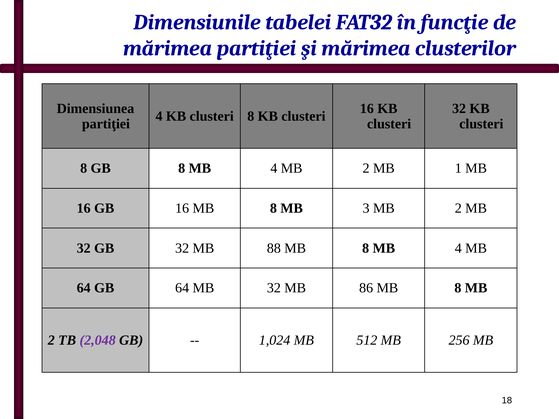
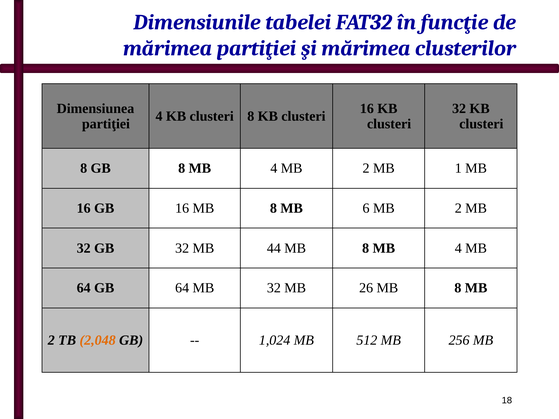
3: 3 -> 6 (366, 208)
88: 88 -> 44 (274, 248)
86: 86 -> 26 (366, 288)
2,048 colour: purple -> orange (98, 340)
